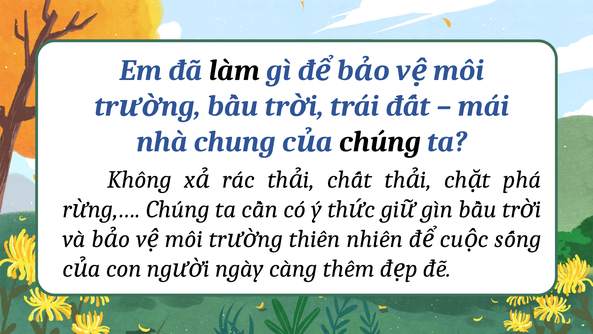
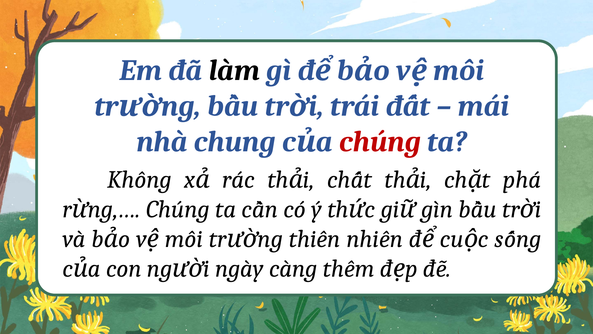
chúng colour: black -> red (380, 142)
